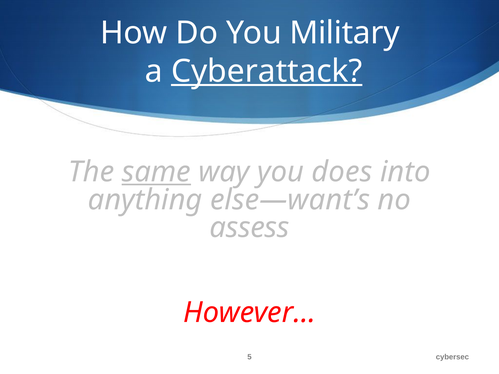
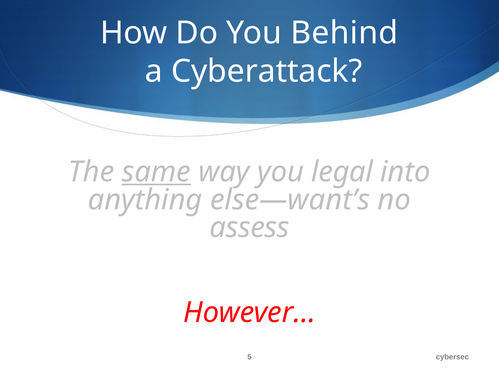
Military: Military -> Behind (344, 33)
Cyberattack underline: present -> none (267, 71)
does: does -> legal (342, 172)
